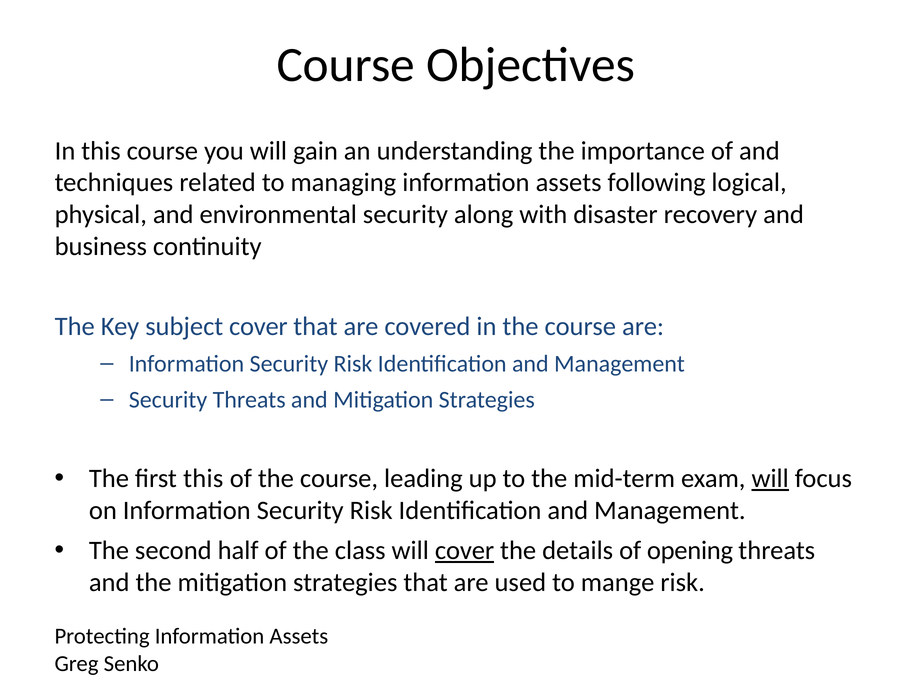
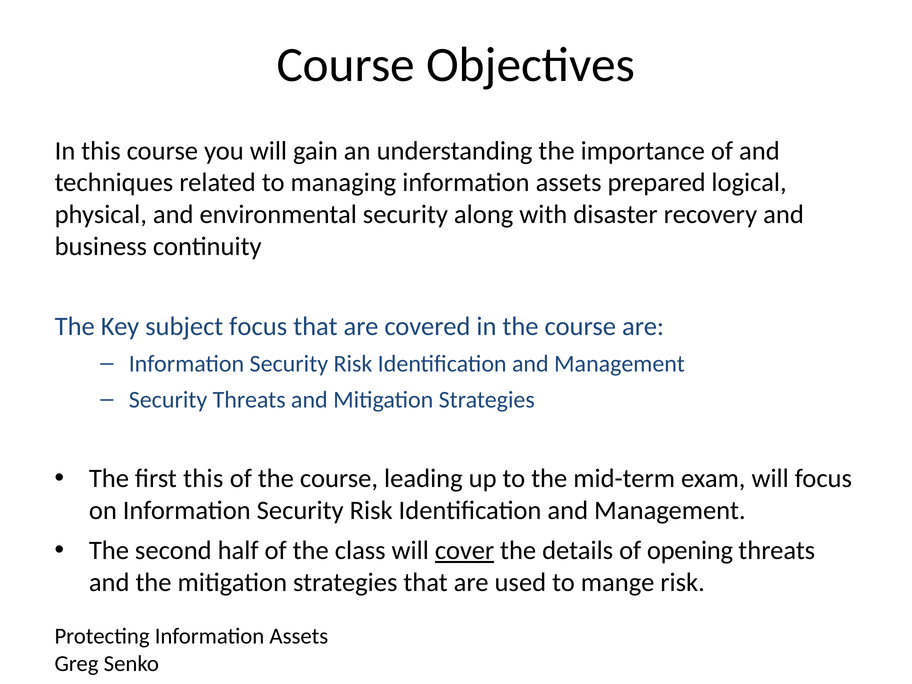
following: following -> prepared (657, 183)
subject cover: cover -> focus (258, 327)
will underline: present -> none (770, 479)
